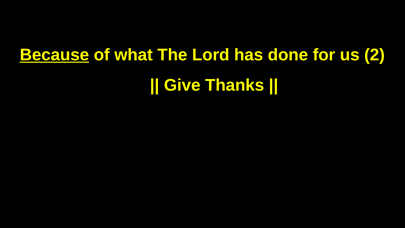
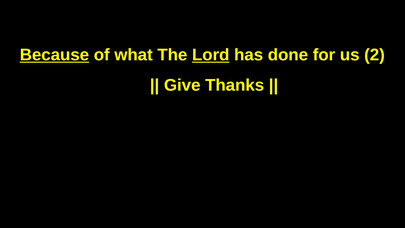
Lord underline: none -> present (211, 55)
